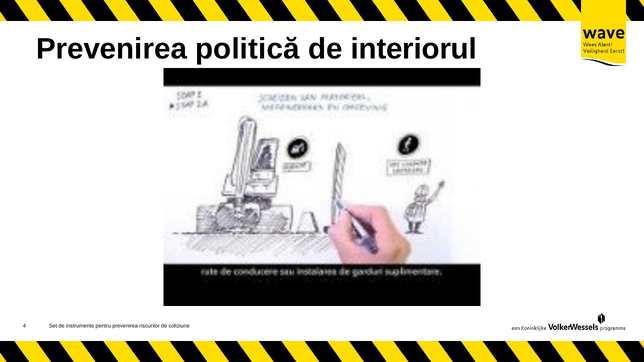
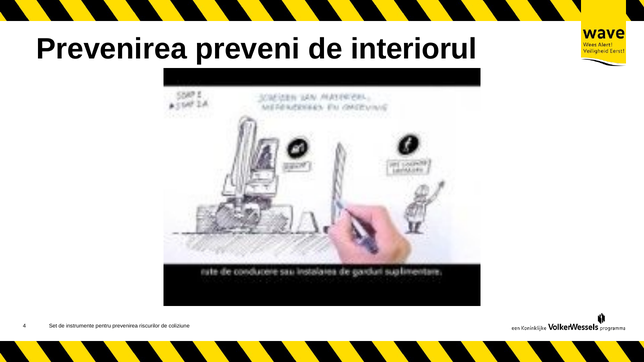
politică: politică -> preveni (248, 49)
